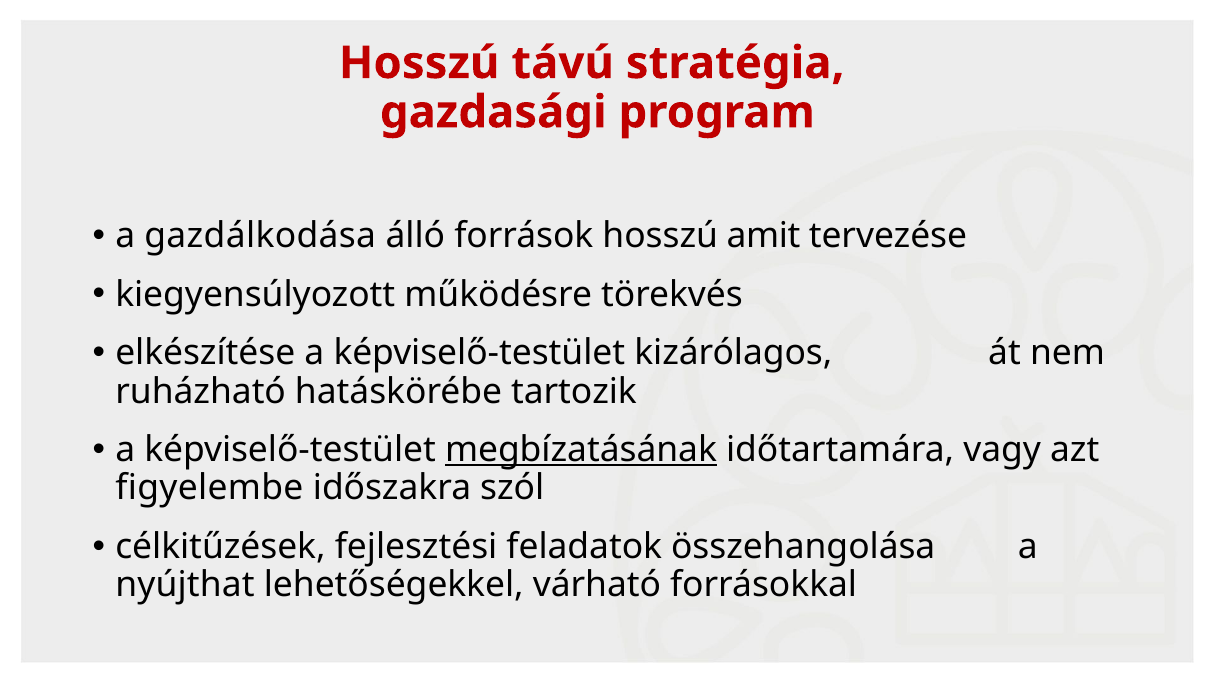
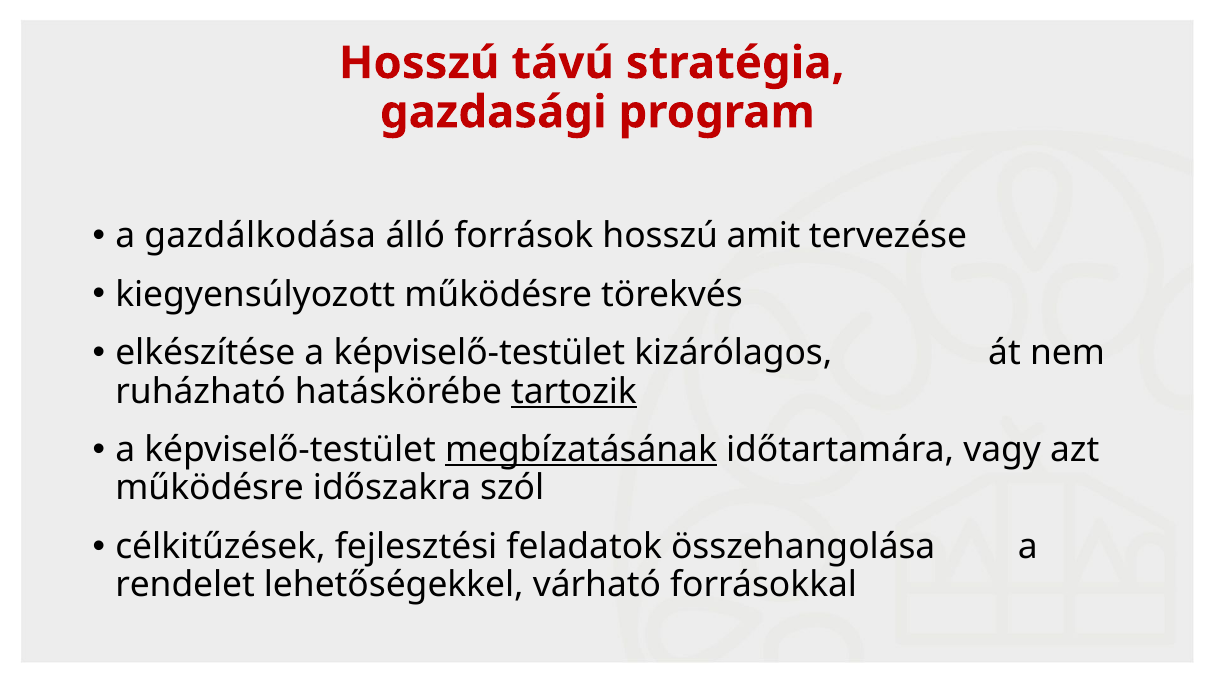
tartozik underline: none -> present (574, 391)
figyelembe: figyelembe -> működésre (210, 488)
nyújthat: nyújthat -> rendelet (185, 585)
